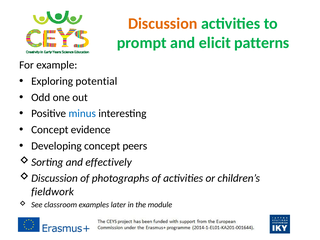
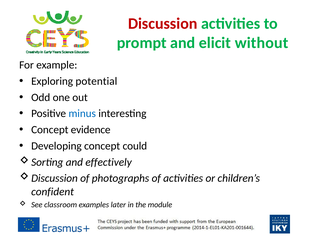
Discussion colour: orange -> red (163, 24)
patterns: patterns -> without (262, 43)
peers: peers -> could (135, 146)
fieldwork: fieldwork -> confident (53, 192)
